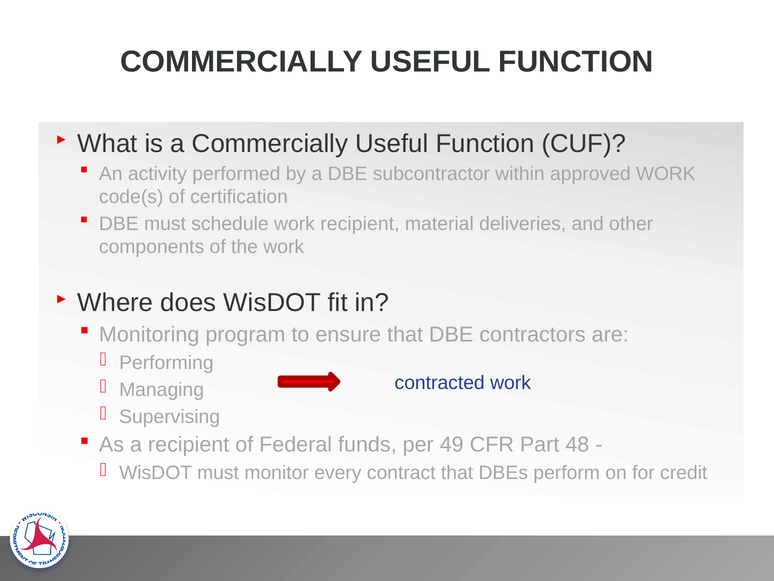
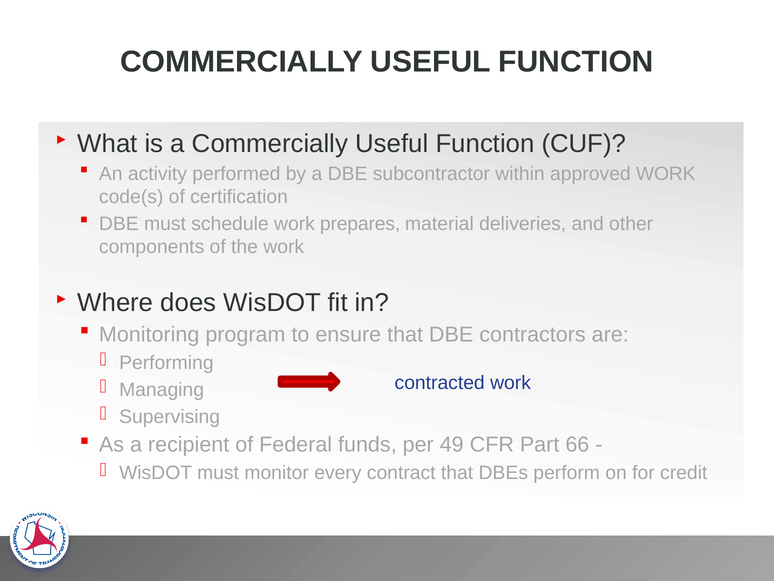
work recipient: recipient -> prepares (360, 223)
48: 48 -> 66 (577, 445)
